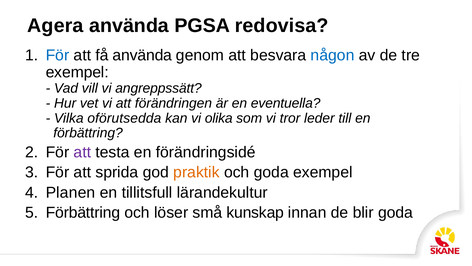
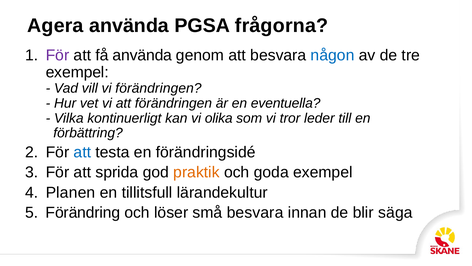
redovisa: redovisa -> frågorna (282, 26)
För colour: blue -> purple (57, 55)
vi angreppssätt: angreppssätt -> förändringen (158, 88)
oförutsedda: oförutsedda -> kontinuerligt (124, 118)
att colour: purple -> blue (82, 152)
Förbättring: Förbättring -> Förändring (83, 212)
små kunskap: kunskap -> besvara (255, 212)
blir goda: goda -> säga (395, 212)
